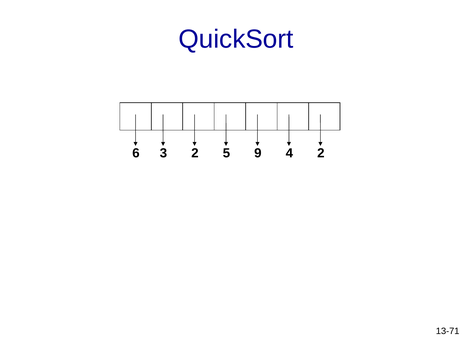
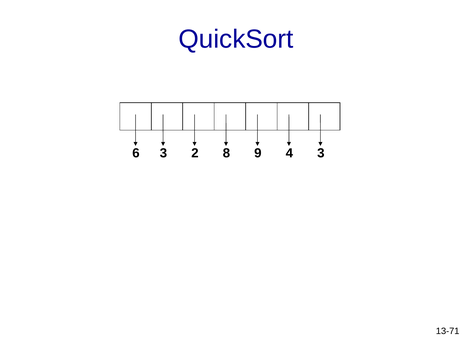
5: 5 -> 8 (226, 153)
4 2: 2 -> 3 (321, 153)
